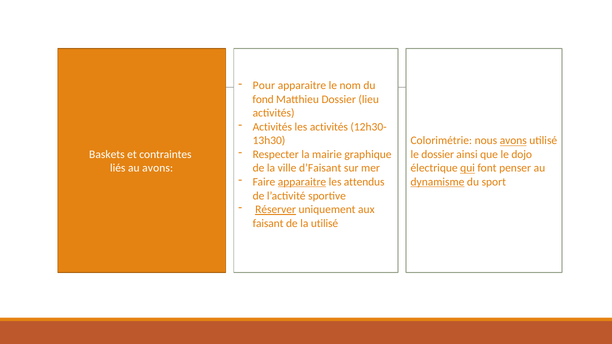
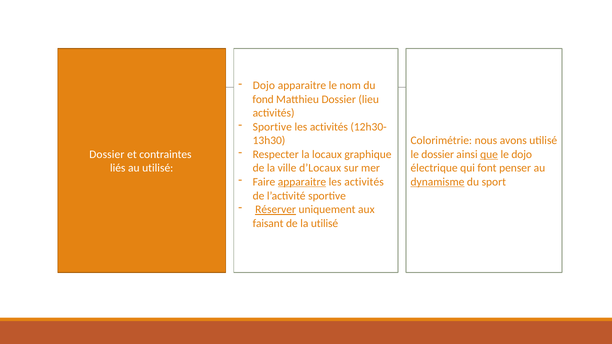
Pour: Pour -> Dojo (264, 86)
Activités: Activités -> Sportive (272, 127)
avons underline: present -> none (513, 141)
mairie: mairie -> locaux (327, 155)
Baskets: Baskets -> Dossier (107, 155)
que underline: none -> present (489, 155)
au avons: avons -> utilisé (158, 168)
d’Faisant: d’Faisant -> d’Locaux (320, 168)
qui underline: present -> none (468, 168)
attendus: attendus -> activités (364, 182)
